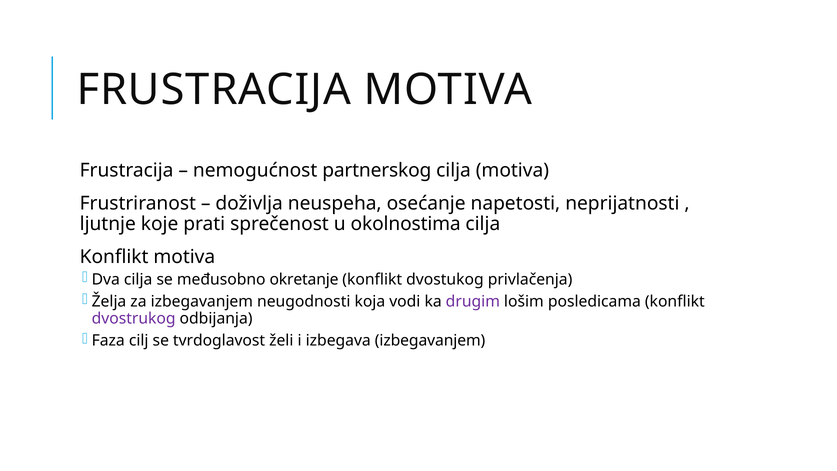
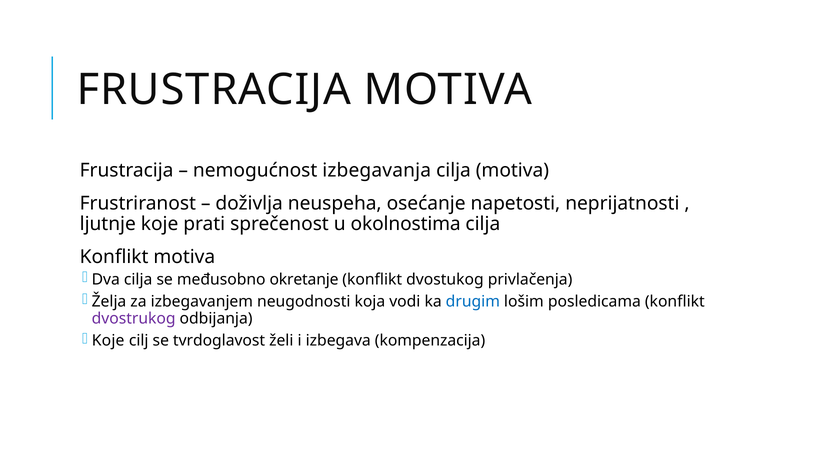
partnerskog: partnerskog -> izbegavanja (377, 170)
drugim colour: purple -> blue (473, 301)
Faza: Faza -> Koje (108, 341)
izbegava izbegavanjem: izbegavanjem -> kompenzacija (430, 341)
